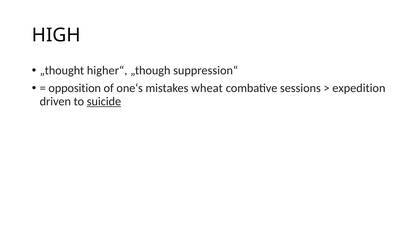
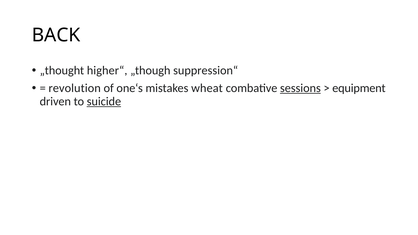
HIGH: HIGH -> BACK (56, 35)
opposition: opposition -> revolution (75, 88)
sessions underline: none -> present (300, 88)
expedition: expedition -> equipment (359, 88)
